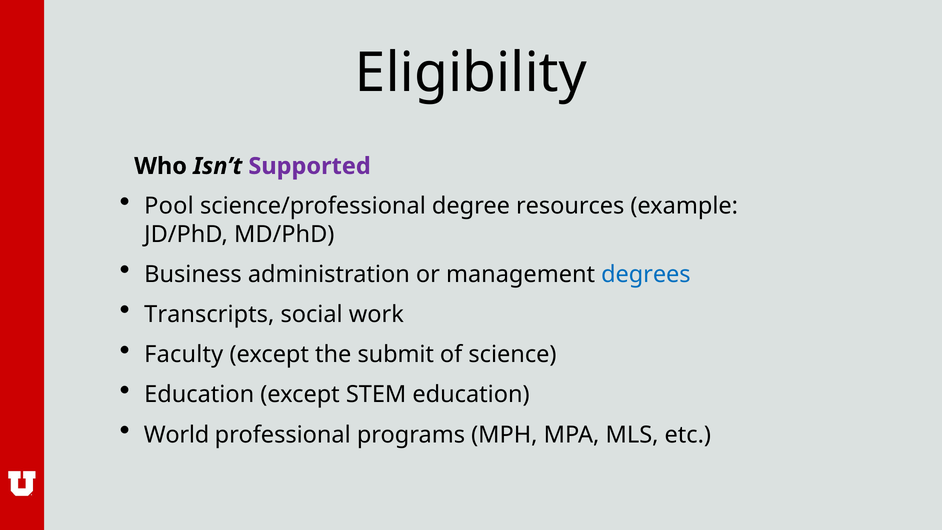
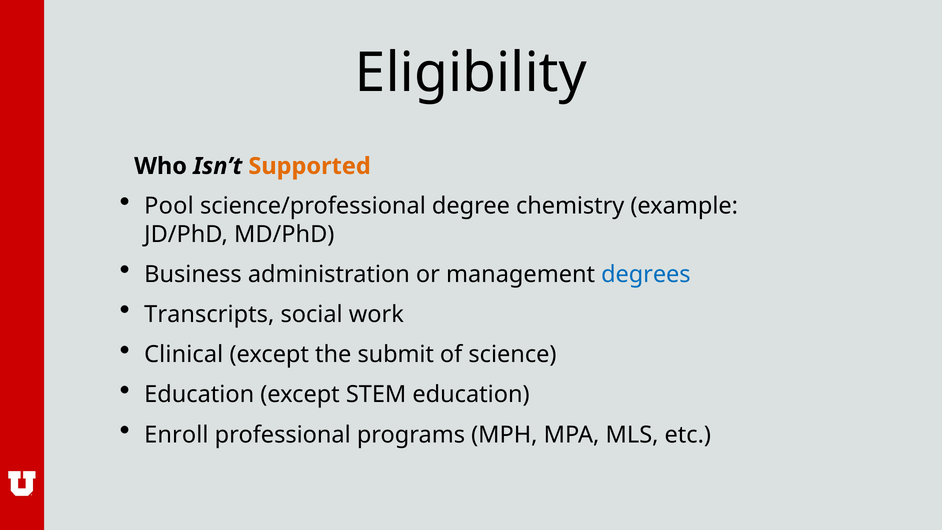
Supported colour: purple -> orange (310, 166)
resources: resources -> chemistry (570, 206)
Faculty: Faculty -> Clinical (184, 355)
World: World -> Enroll (176, 435)
